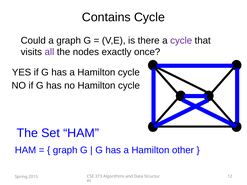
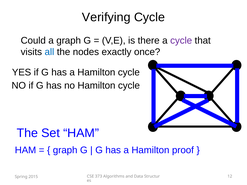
Contains: Contains -> Verifying (106, 17)
all colour: purple -> blue (49, 52)
other: other -> proof (183, 150)
